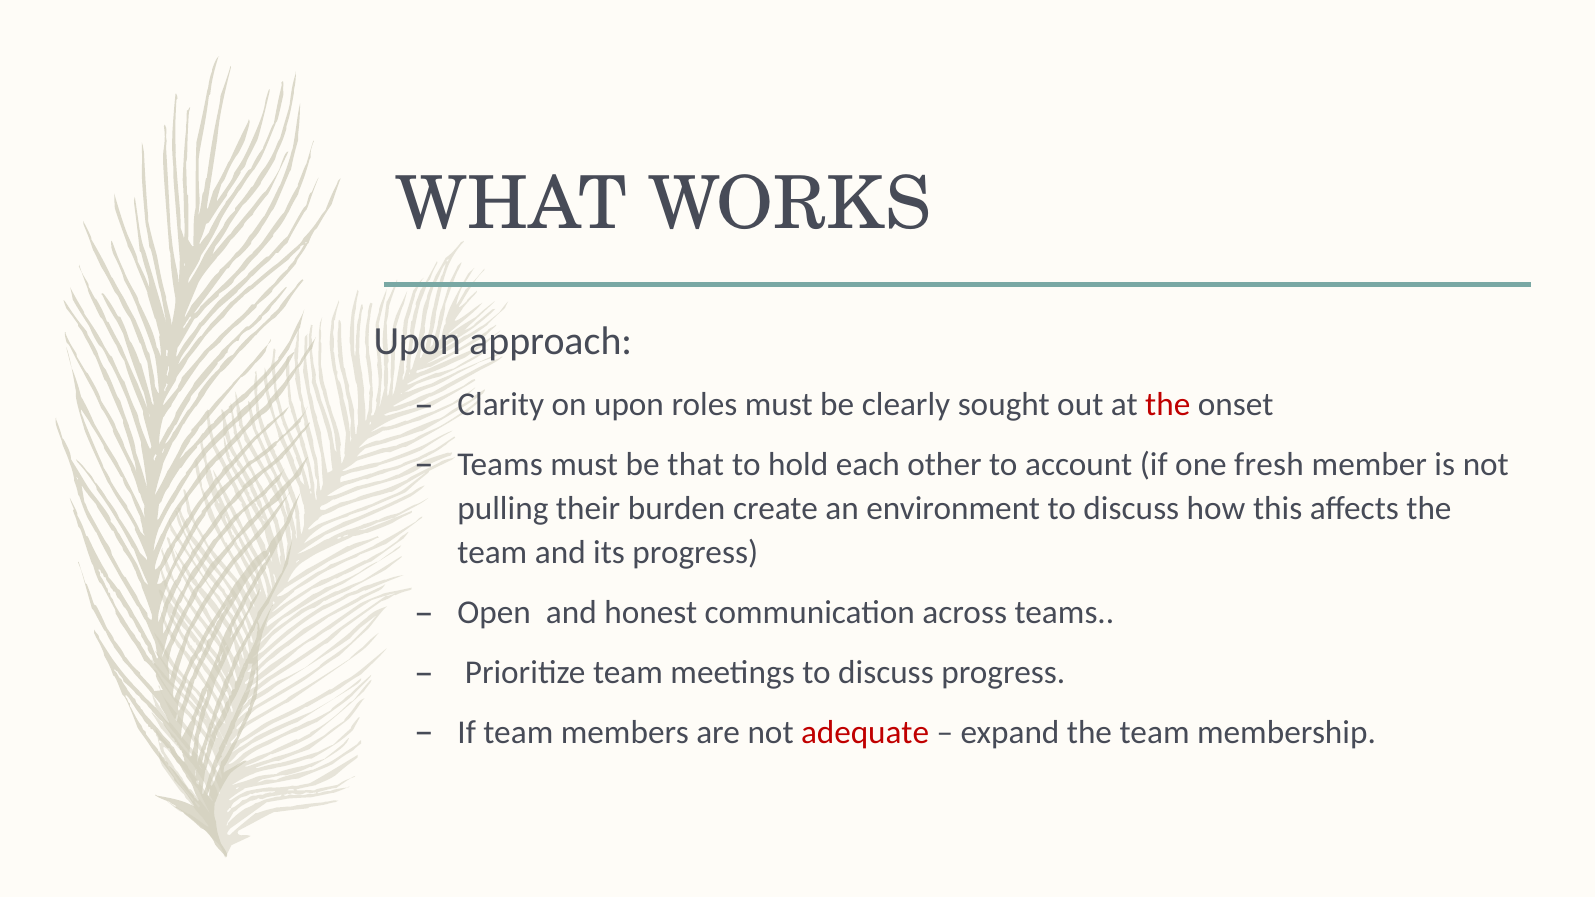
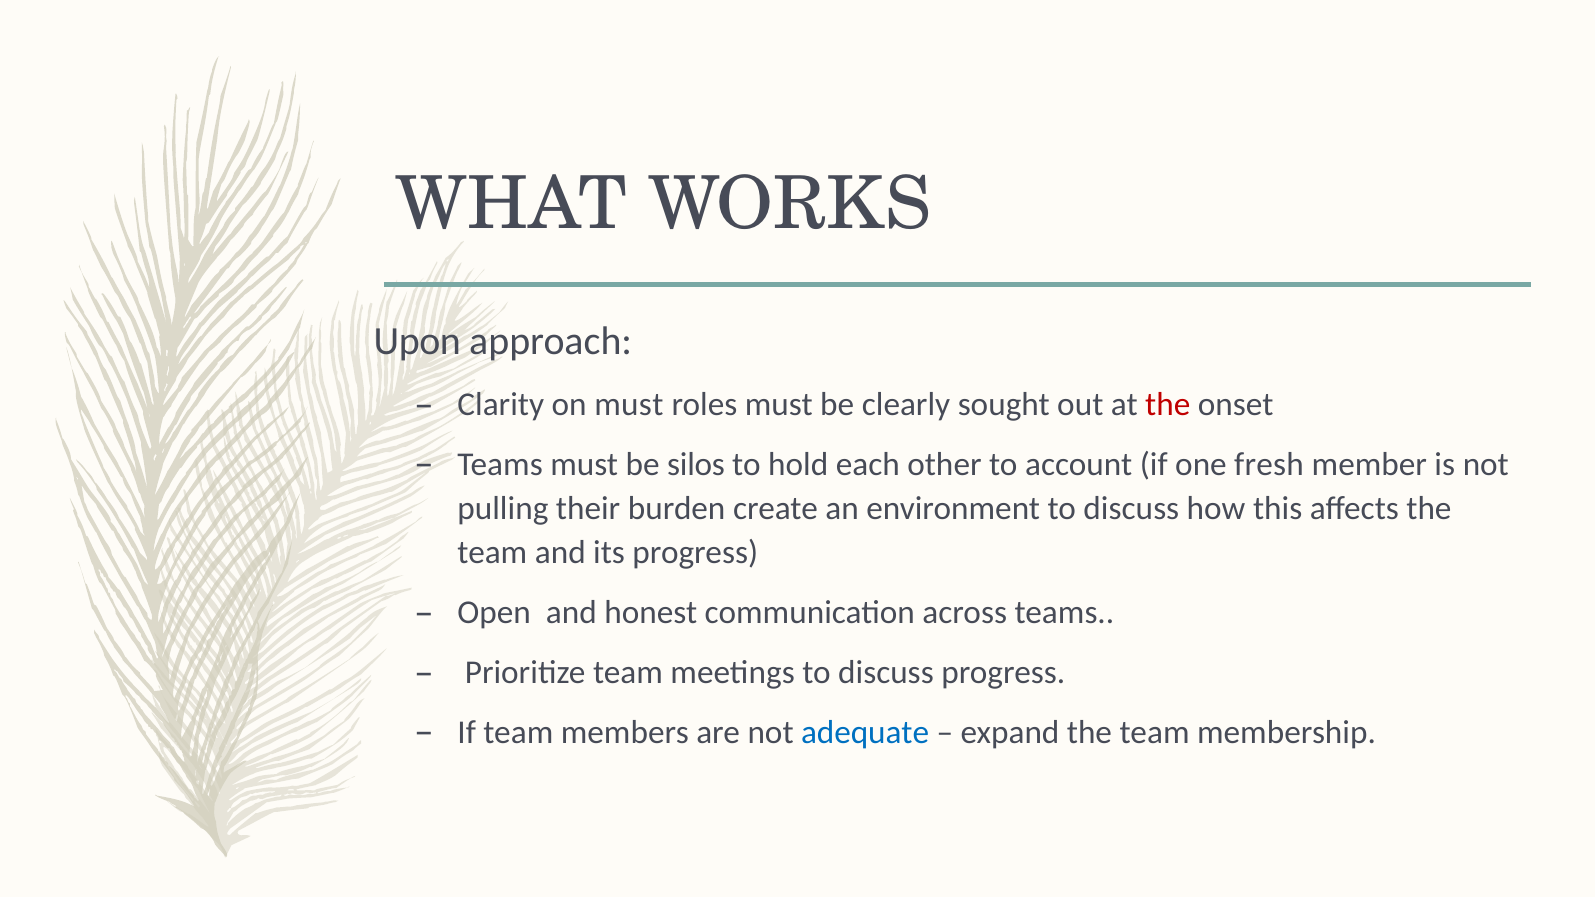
on upon: upon -> must (629, 405)
that: that -> silos (696, 464)
adequate colour: red -> blue (865, 732)
